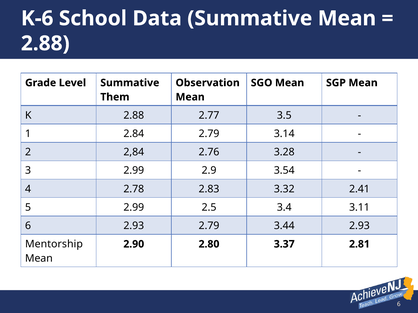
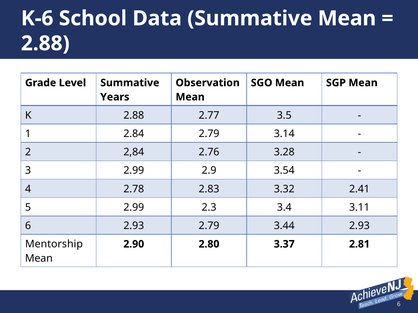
Them: Them -> Years (115, 97)
2.5: 2.5 -> 2.3 (209, 208)
